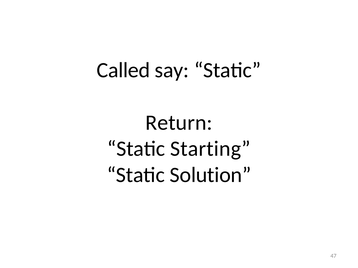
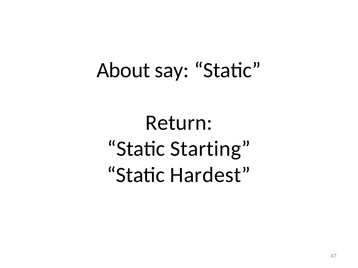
Called: Called -> About (123, 70)
Solution: Solution -> Hardest (210, 175)
